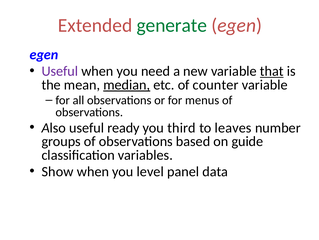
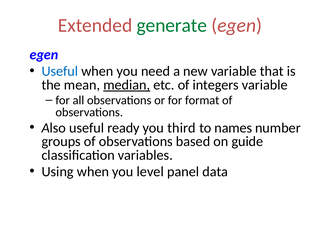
Useful colour: purple -> blue (60, 71)
that underline: present -> none (272, 71)
counter: counter -> integers (216, 85)
menus: menus -> format (202, 100)
leaves: leaves -> names (233, 127)
Show: Show -> Using (58, 171)
